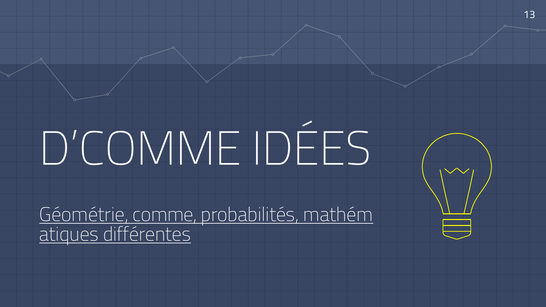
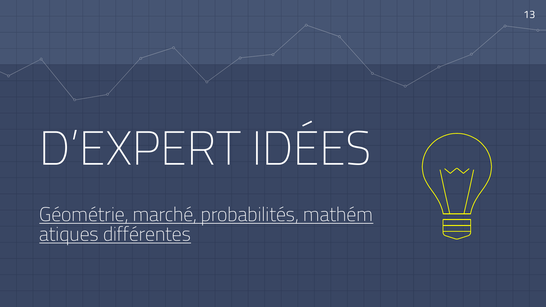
D’COMME: D’COMME -> D’EXPERT (140, 149)
comme: comme -> marché (165, 215)
